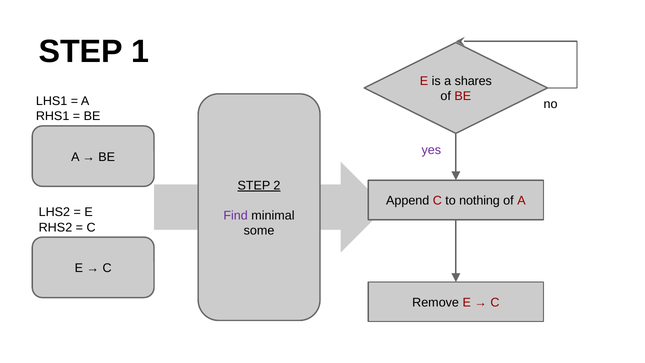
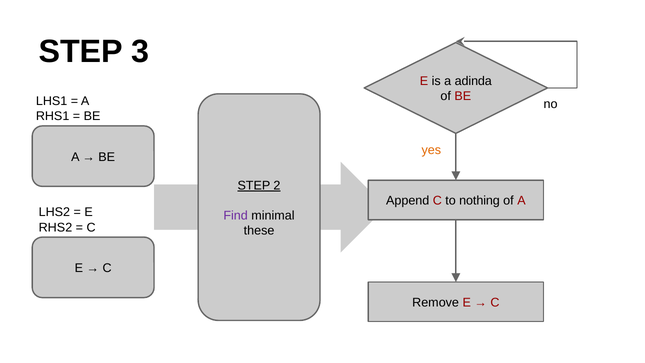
1: 1 -> 3 (140, 51)
shares: shares -> adinda (473, 81)
yes colour: purple -> orange (431, 150)
some: some -> these (259, 230)
